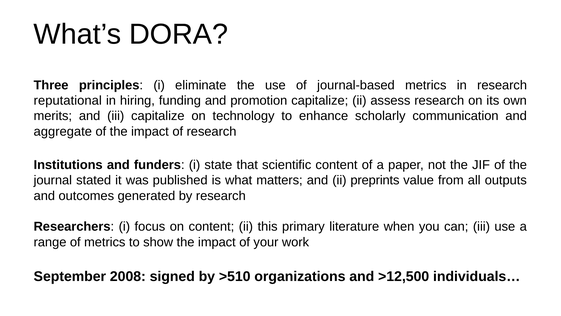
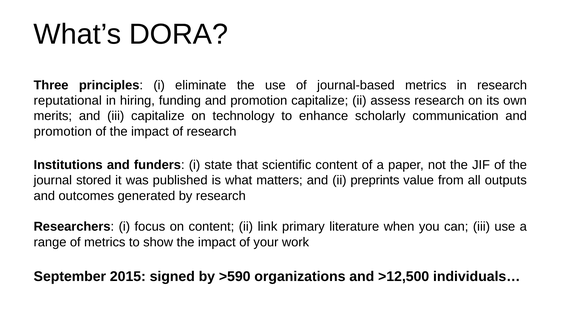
aggregate: aggregate -> promotion (63, 131)
stated: stated -> stored (94, 180)
this: this -> link (268, 226)
2008: 2008 -> 2015 (128, 276)
>510: >510 -> >590 (235, 276)
